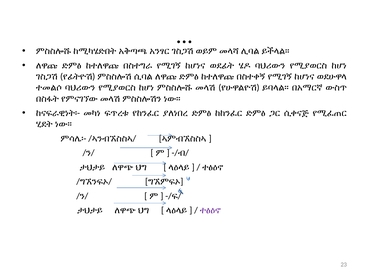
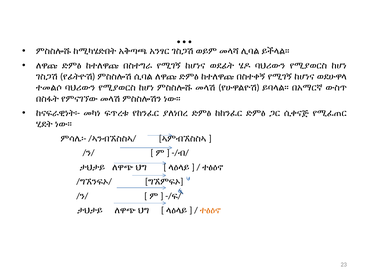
ተፅዕኖ colour: purple -> orange (210, 210)
